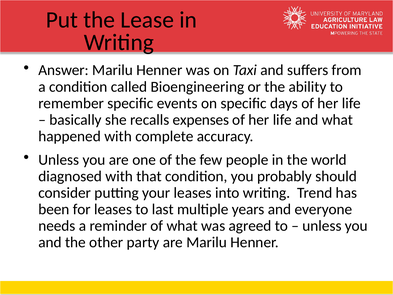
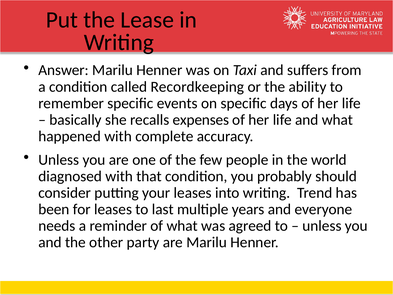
Bioengineering: Bioengineering -> Recordkeeping (197, 87)
